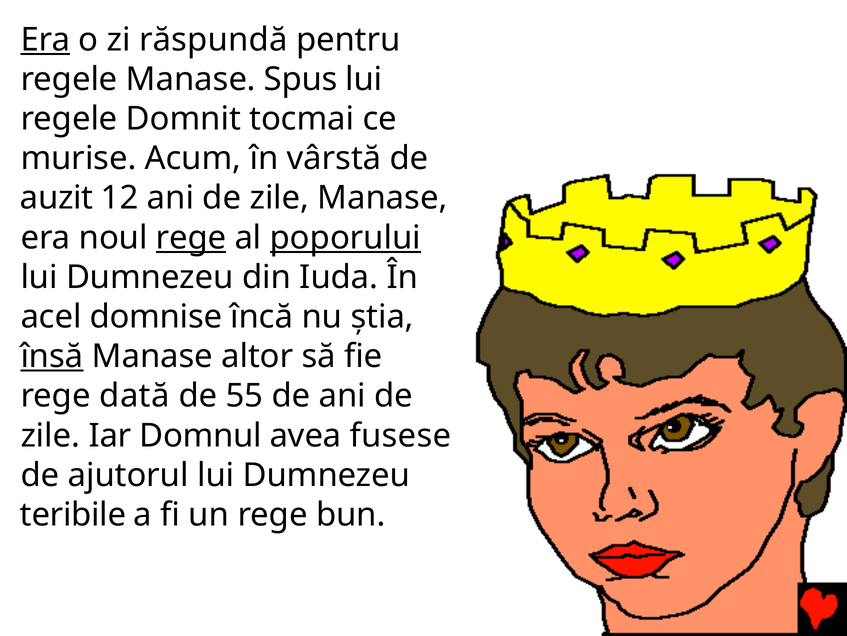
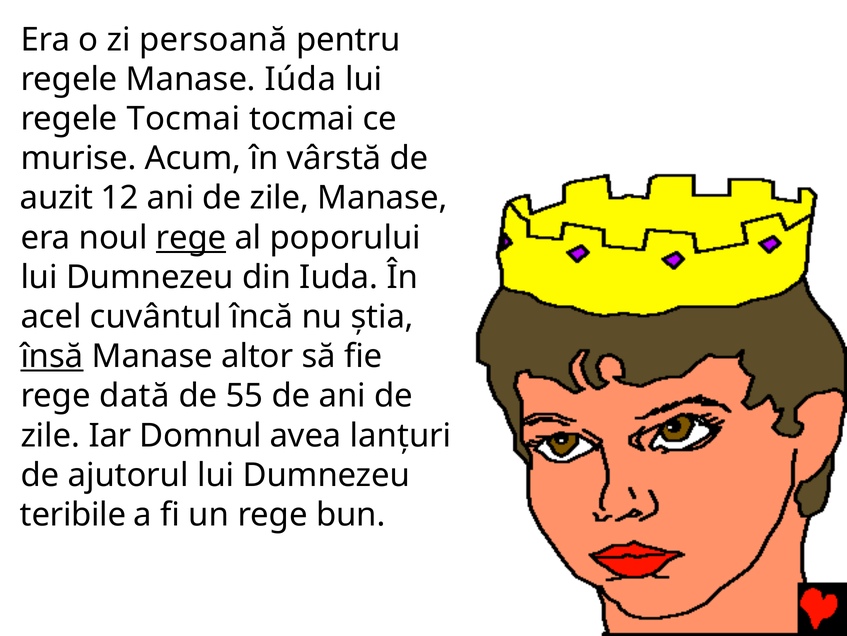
Era underline: present -> none (46, 40)
răspundă: răspundă -> persoană (213, 40)
Spus: Spus -> Iúda (300, 79)
regele Domnit: Domnit -> Tocmai (183, 119)
poporului underline: present -> none (345, 237)
domnise: domnise -> cuvântul (156, 316)
fusese: fusese -> lanțuri (401, 435)
